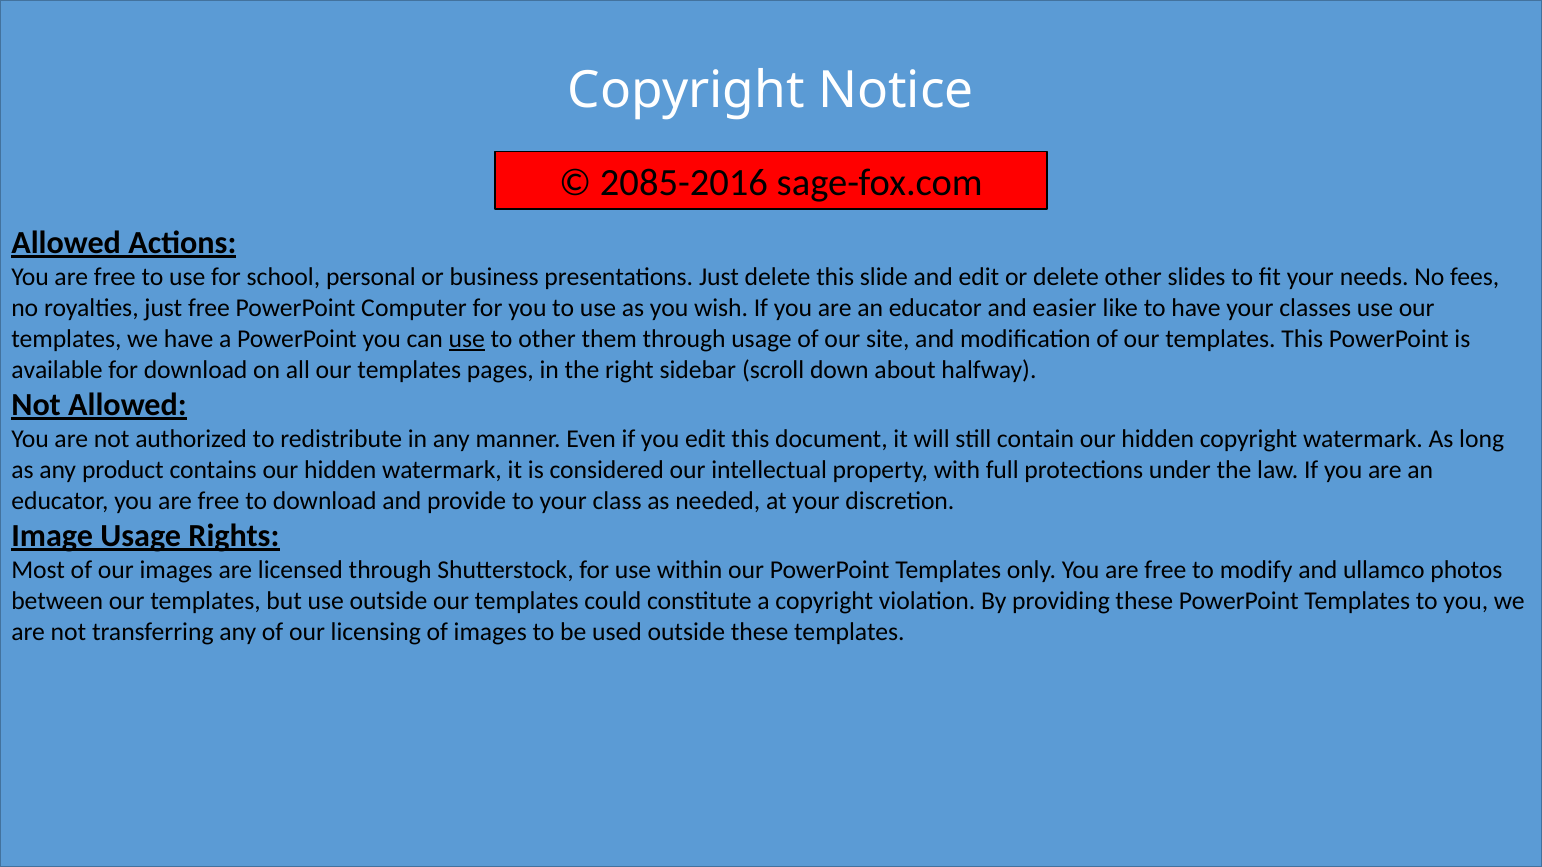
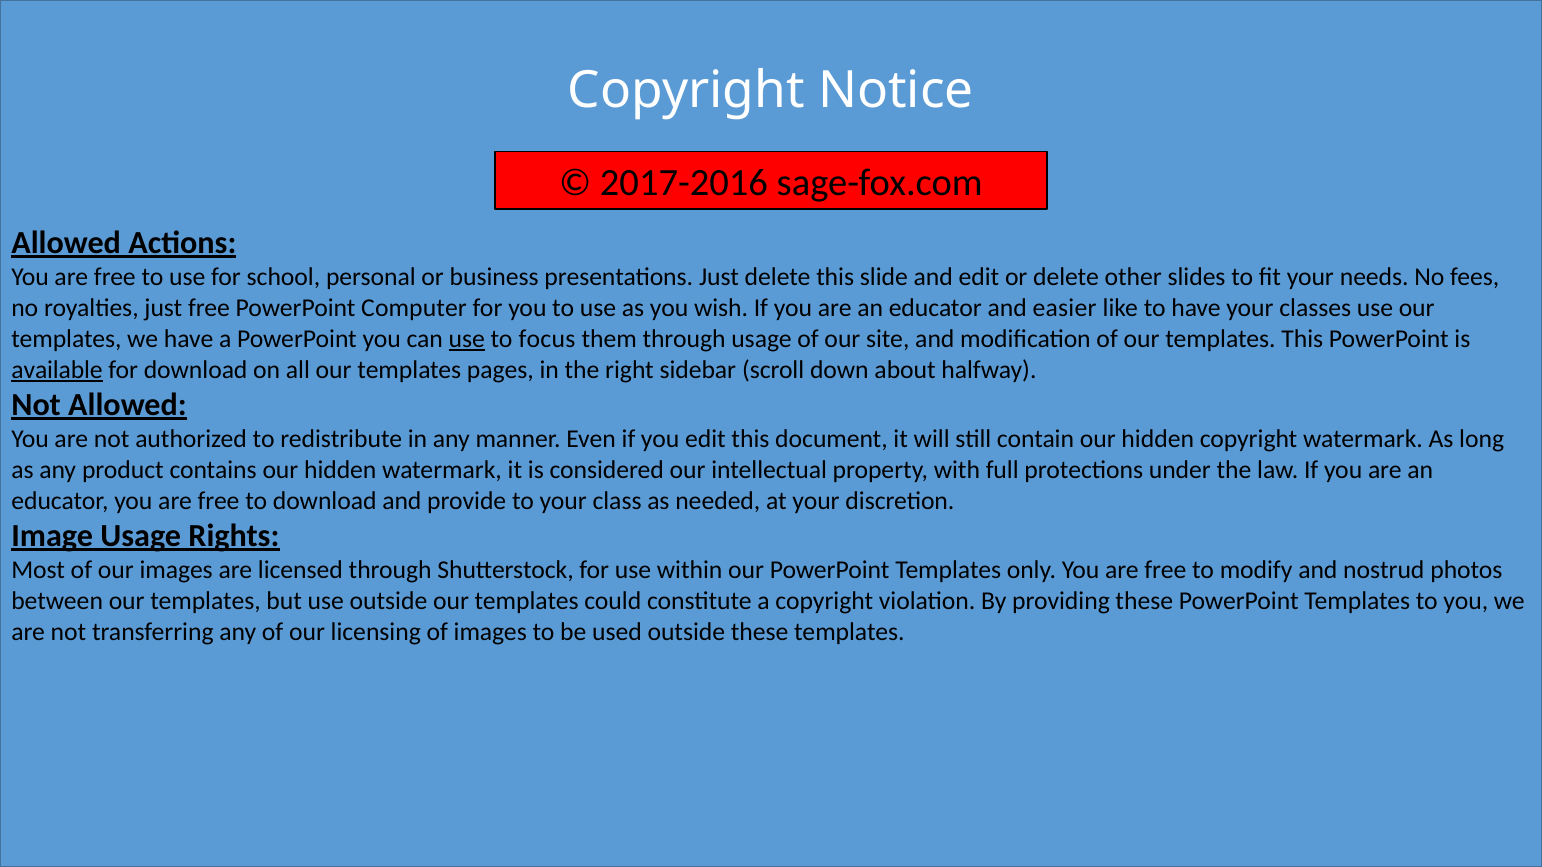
2085-2016: 2085-2016 -> 2017-2016 (684, 183)
to other: other -> focus (547, 339)
available underline: none -> present (57, 370)
ullamco: ullamco -> nostrud (1384, 570)
